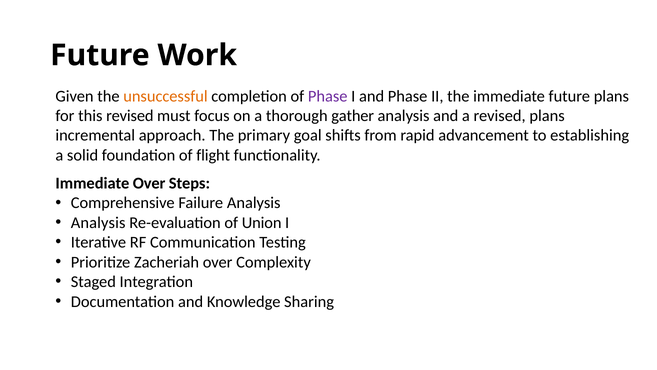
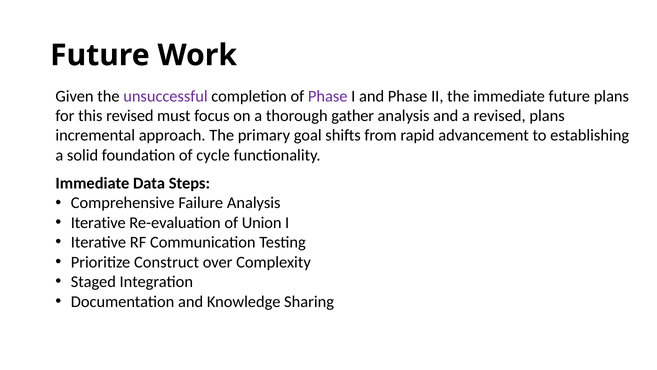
unsuccessful colour: orange -> purple (165, 96)
flight: flight -> cycle (213, 155)
Immediate Over: Over -> Data (149, 183)
Analysis: Analysis -> Iterative (98, 222)
Zacheriah: Zacheriah -> Construct (167, 262)
